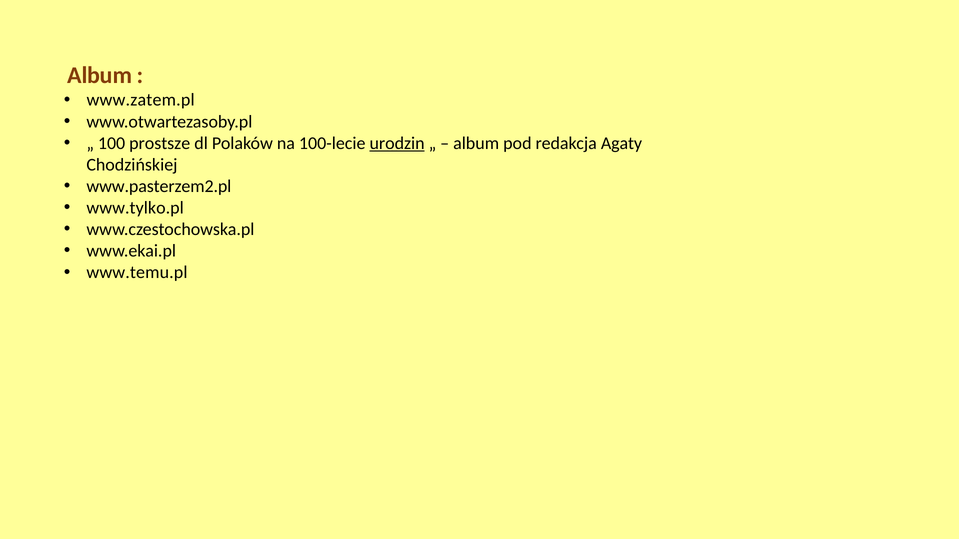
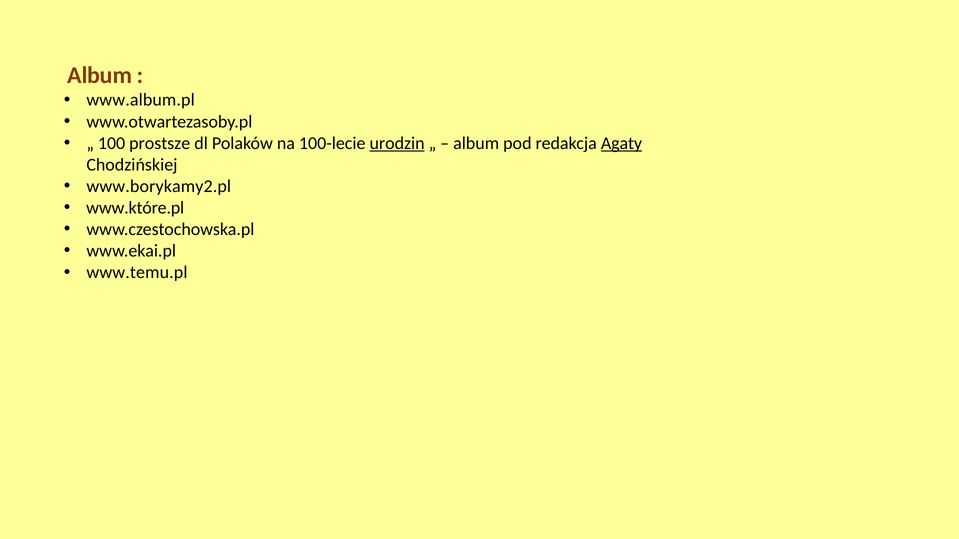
www.zatem.pl: www.zatem.pl -> www.album.pl (141, 100)
Agaty underline: none -> present (621, 143)
www.pasterzem2.pl: www.pasterzem2.pl -> www.borykamy2.pl (159, 186)
www.tylko.pl: www.tylko.pl -> www.które.pl (135, 208)
